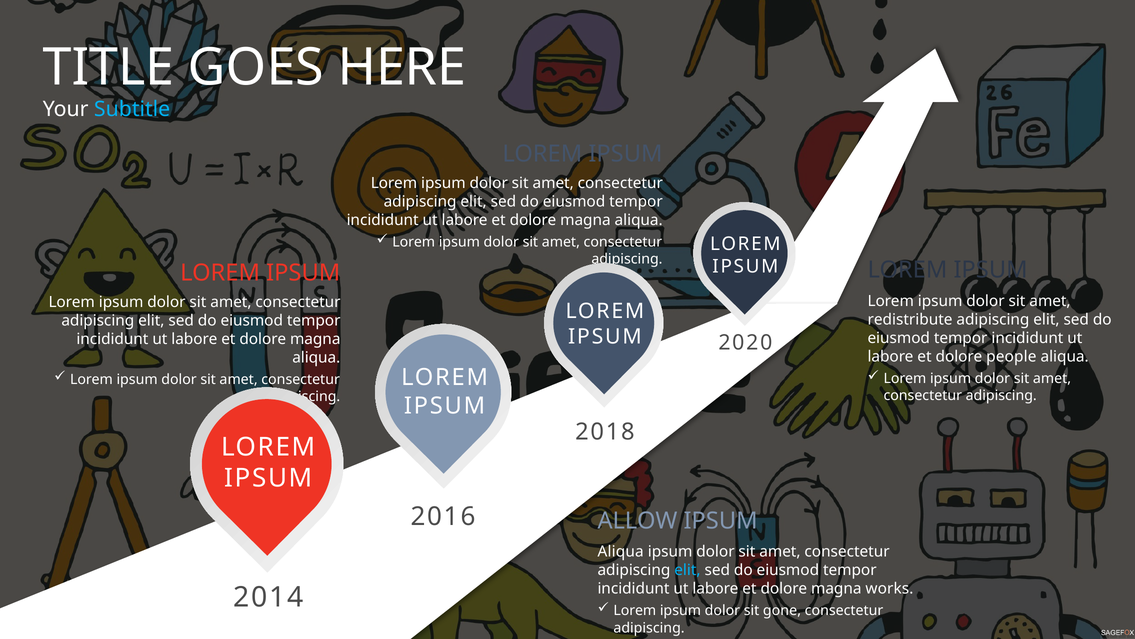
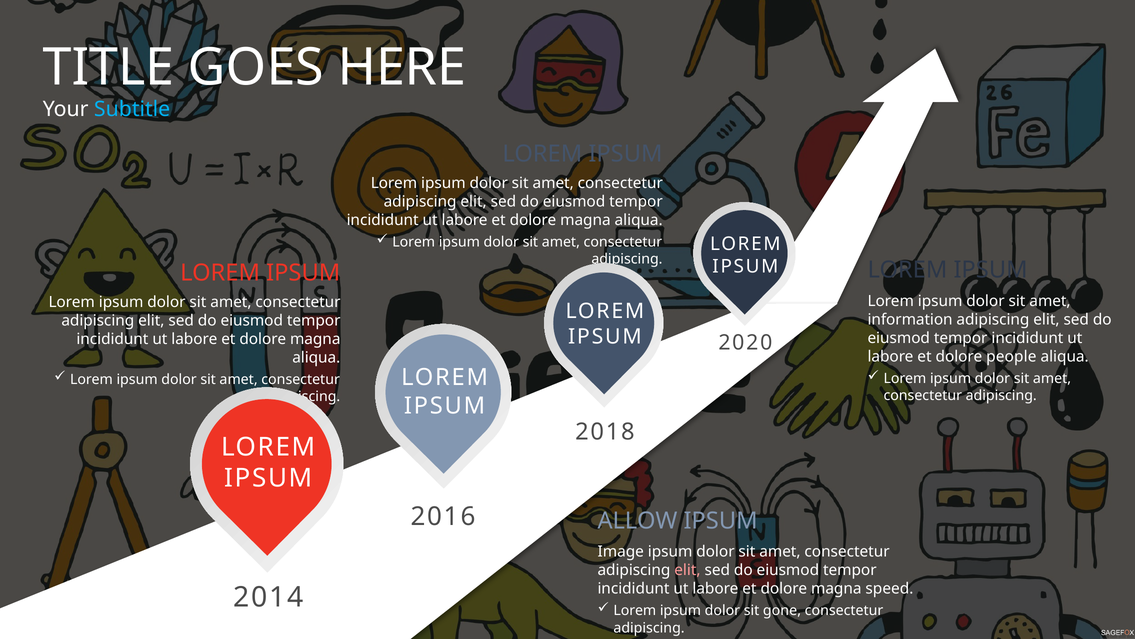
redistribute: redistribute -> information (910, 319)
Aliqua: Aliqua -> Image (621, 551)
elit colour: light blue -> pink (687, 570)
works: works -> speed (889, 588)
